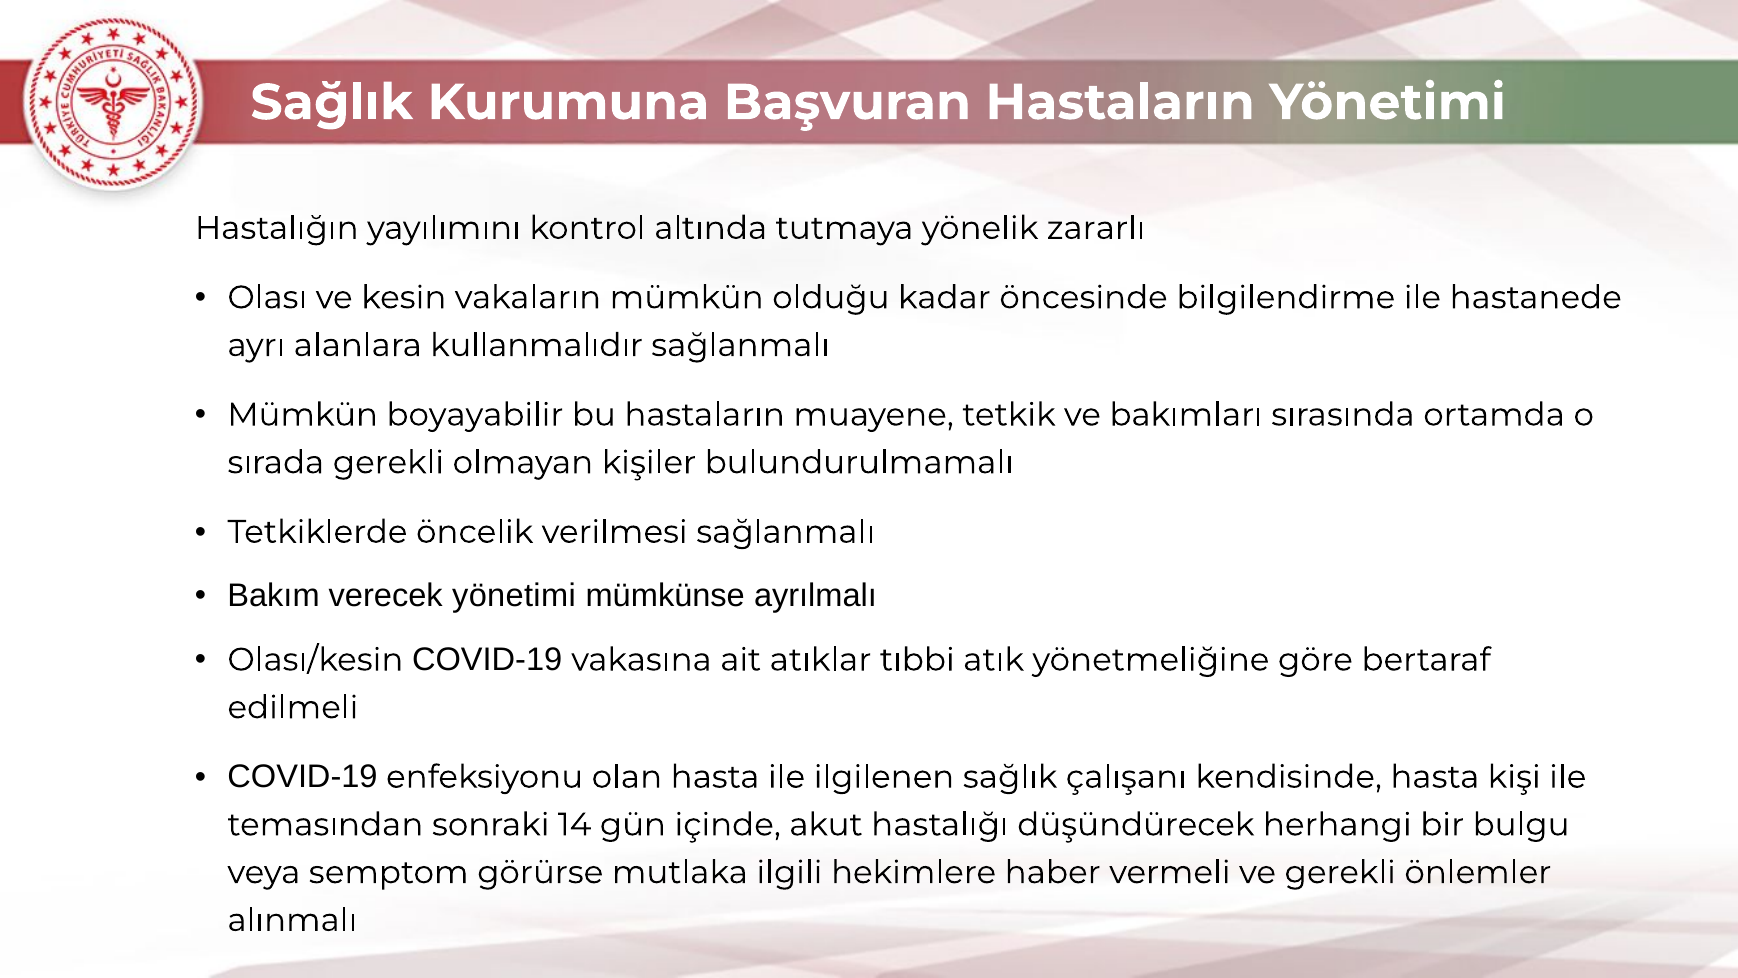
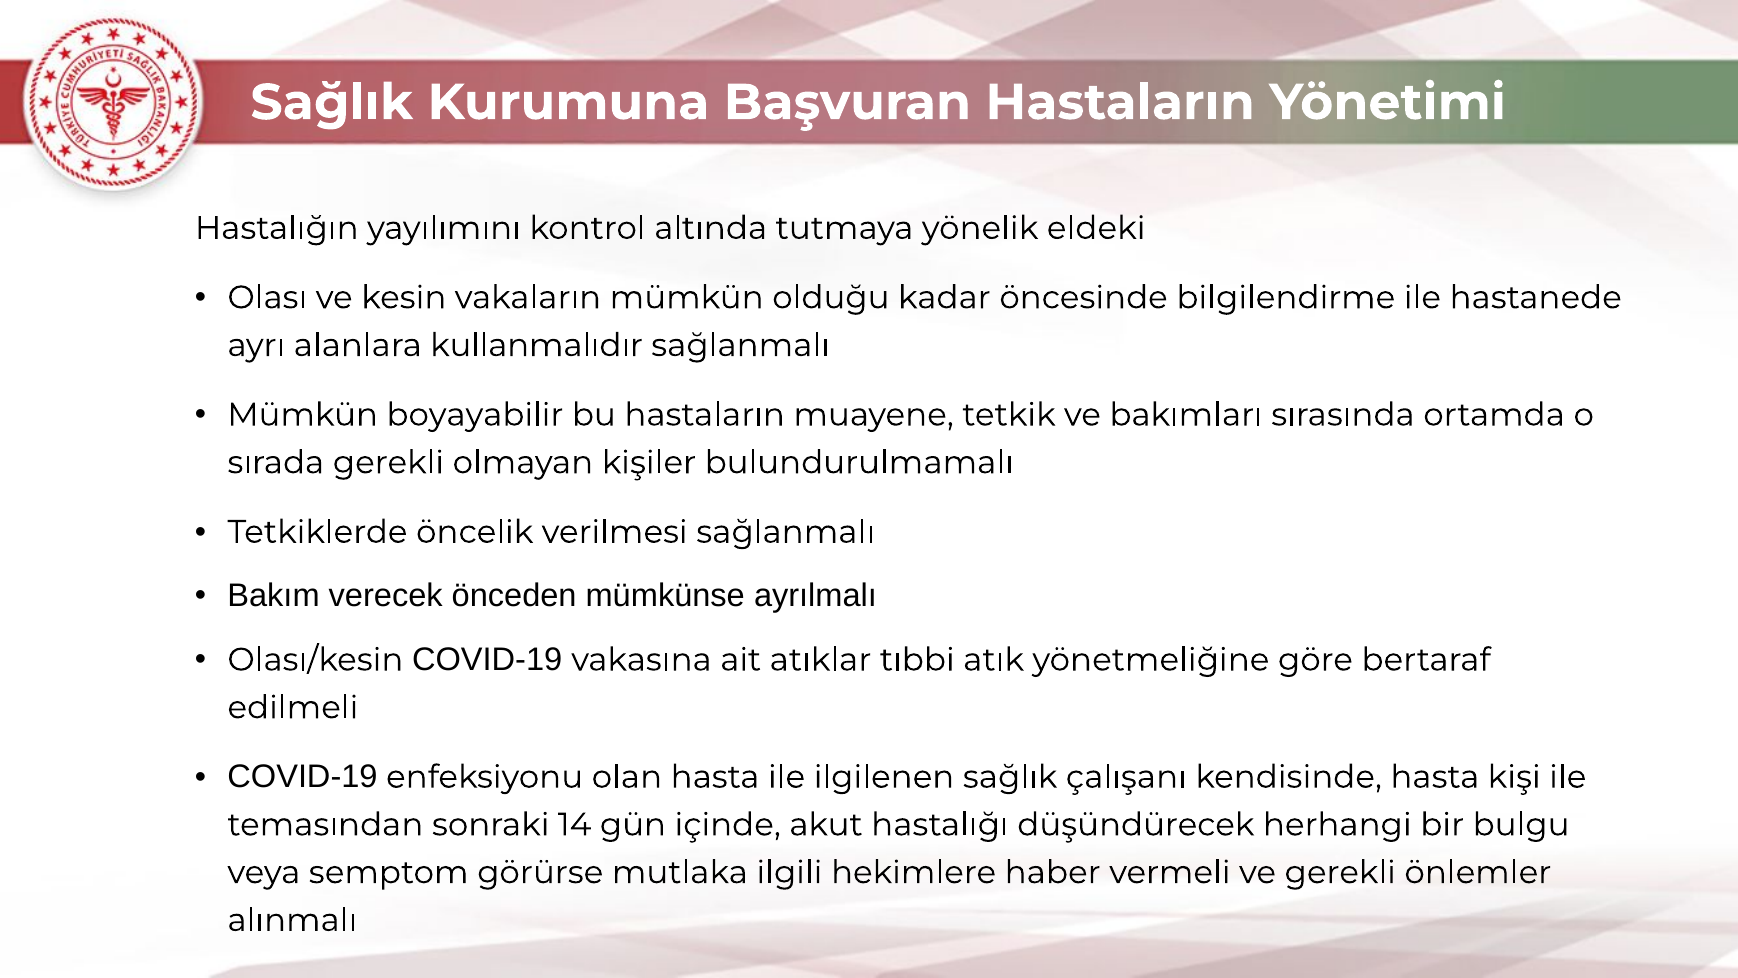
zararlı: zararlı -> eldeki (1096, 228)
verecek yönetimi: yönetimi -> önceden (514, 595)
